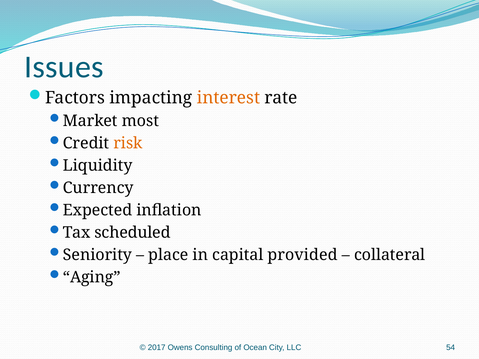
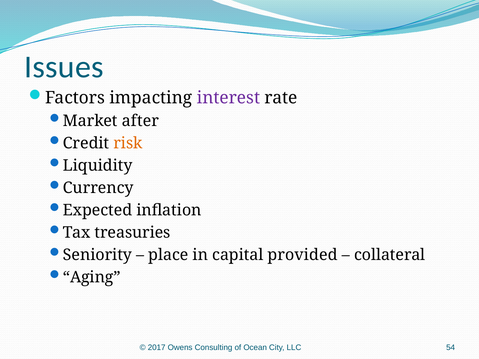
interest colour: orange -> purple (228, 98)
most: most -> after (140, 121)
scheduled: scheduled -> treasuries (132, 233)
